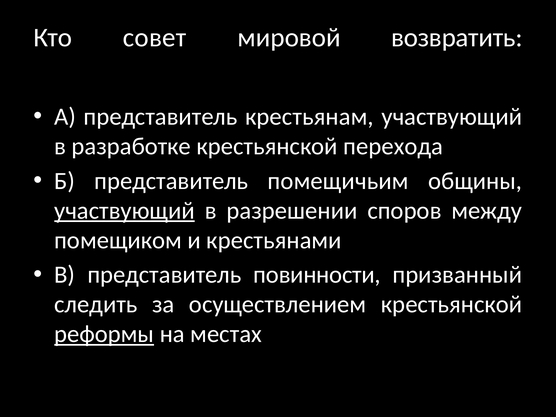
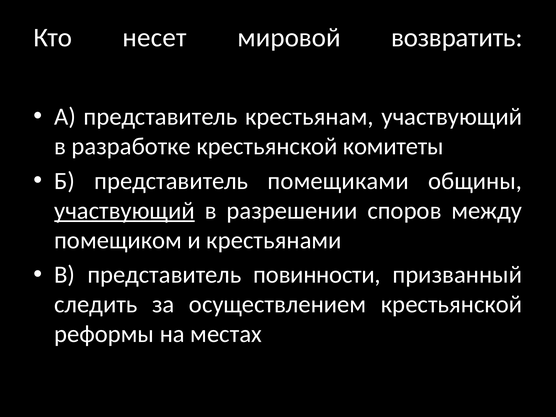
совет: совет -> несет (155, 38)
перехода: перехода -> комитеты (393, 146)
помещичьим: помещичьим -> помещиками (338, 181)
реформы underline: present -> none (104, 334)
